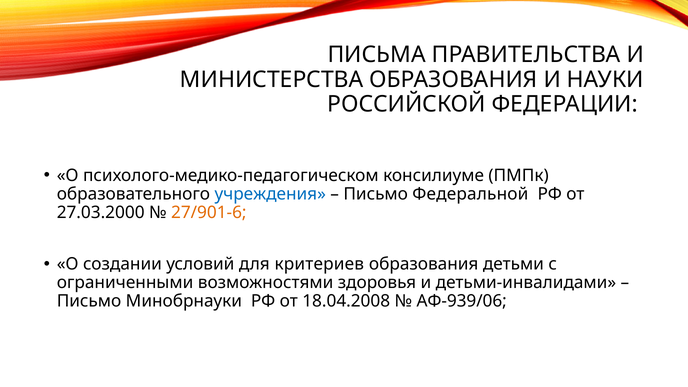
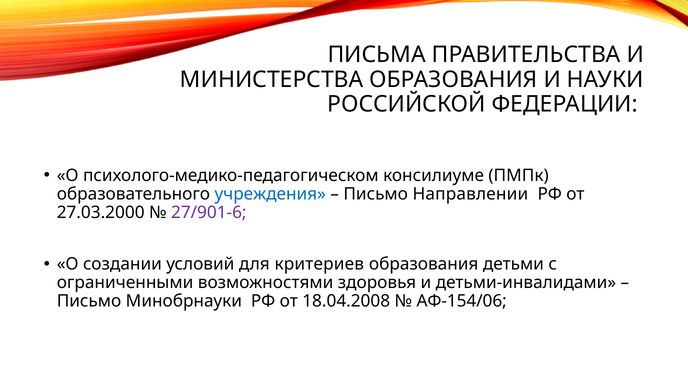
Федеральной: Федеральной -> Направлении (470, 194)
27/901-6 colour: orange -> purple (209, 213)
АФ-939/06: АФ-939/06 -> АФ-154/06 (462, 301)
